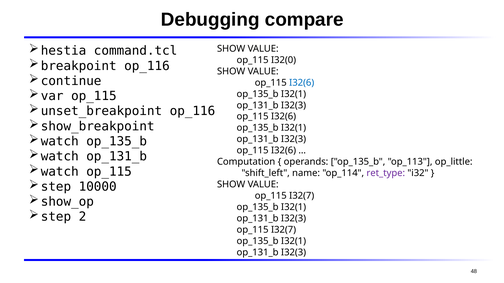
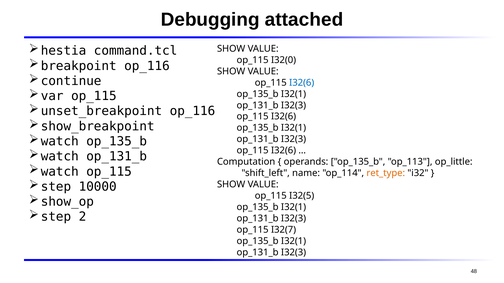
compare: compare -> attached (304, 20)
ret_type colour: purple -> orange (386, 173)
I32(7: I32(7 -> I32(5 (302, 196)
